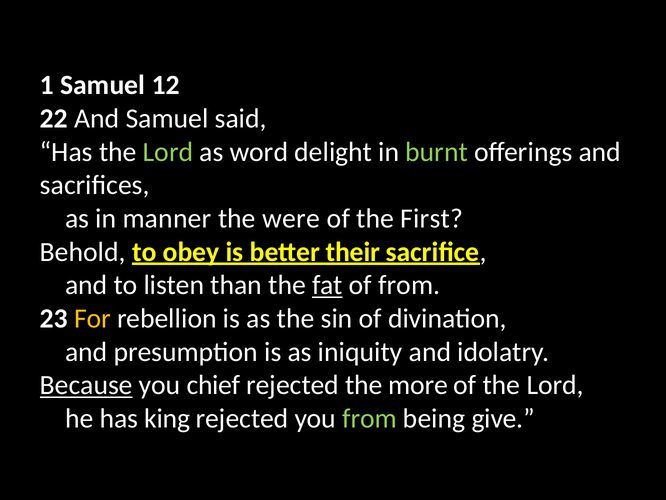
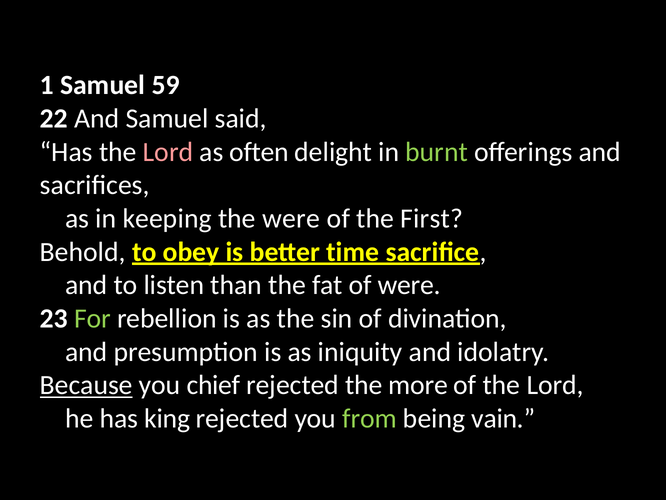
12: 12 -> 59 (166, 85)
Lord colour: light green -> pink (168, 152)
word: word -> often (259, 152)
manner: manner -> keeping (167, 218)
their: their -> time (353, 252)
fat underline: present -> none (327, 285)
of from: from -> were (409, 285)
For colour: yellow -> light green (93, 318)
give: give -> vain (503, 418)
